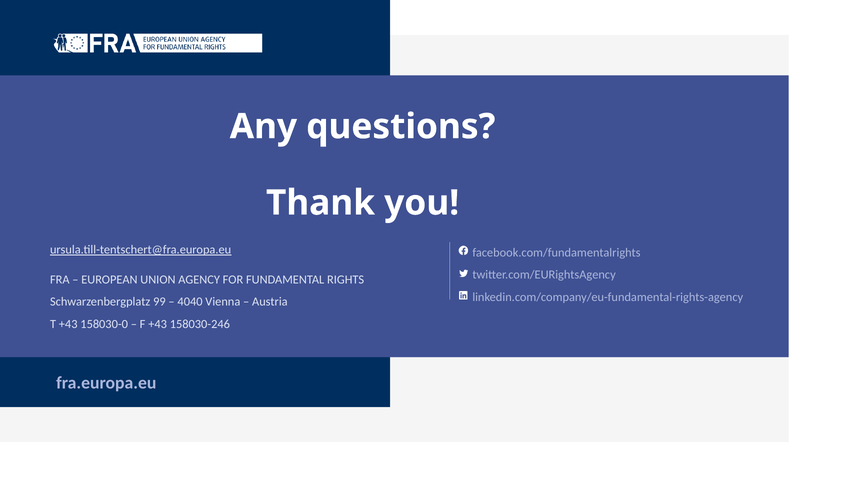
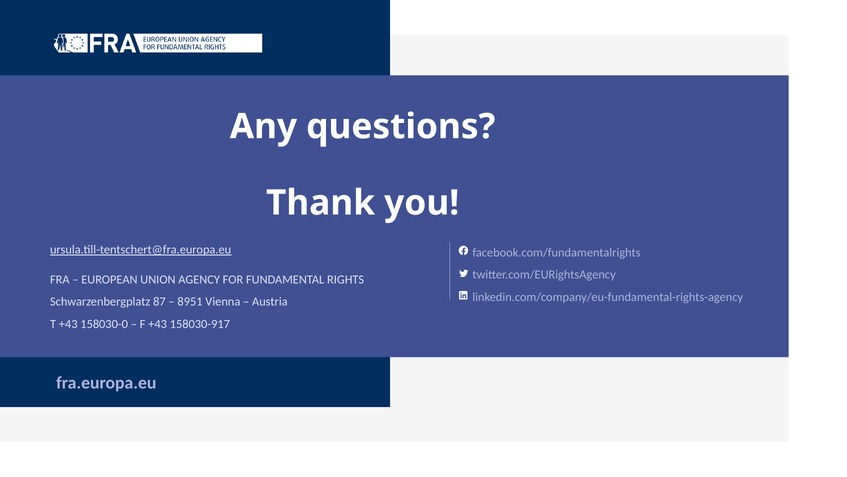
99: 99 -> 87 (159, 301)
4040: 4040 -> 8951 (190, 301)
158030-246: 158030-246 -> 158030-917 (200, 324)
